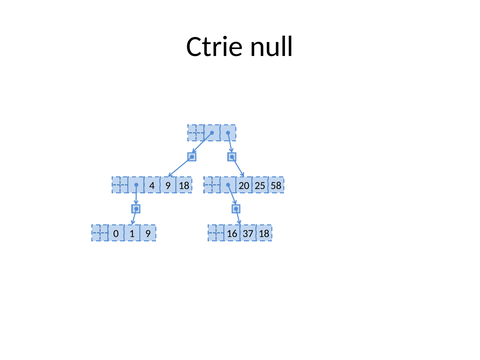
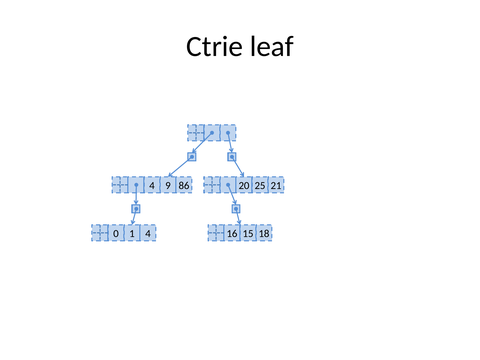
null: null -> leaf (272, 46)
9 18: 18 -> 86 (184, 186)
58: 58 -> 21 (276, 186)
1 9: 9 -> 4 (148, 234)
37: 37 -> 15 (248, 234)
